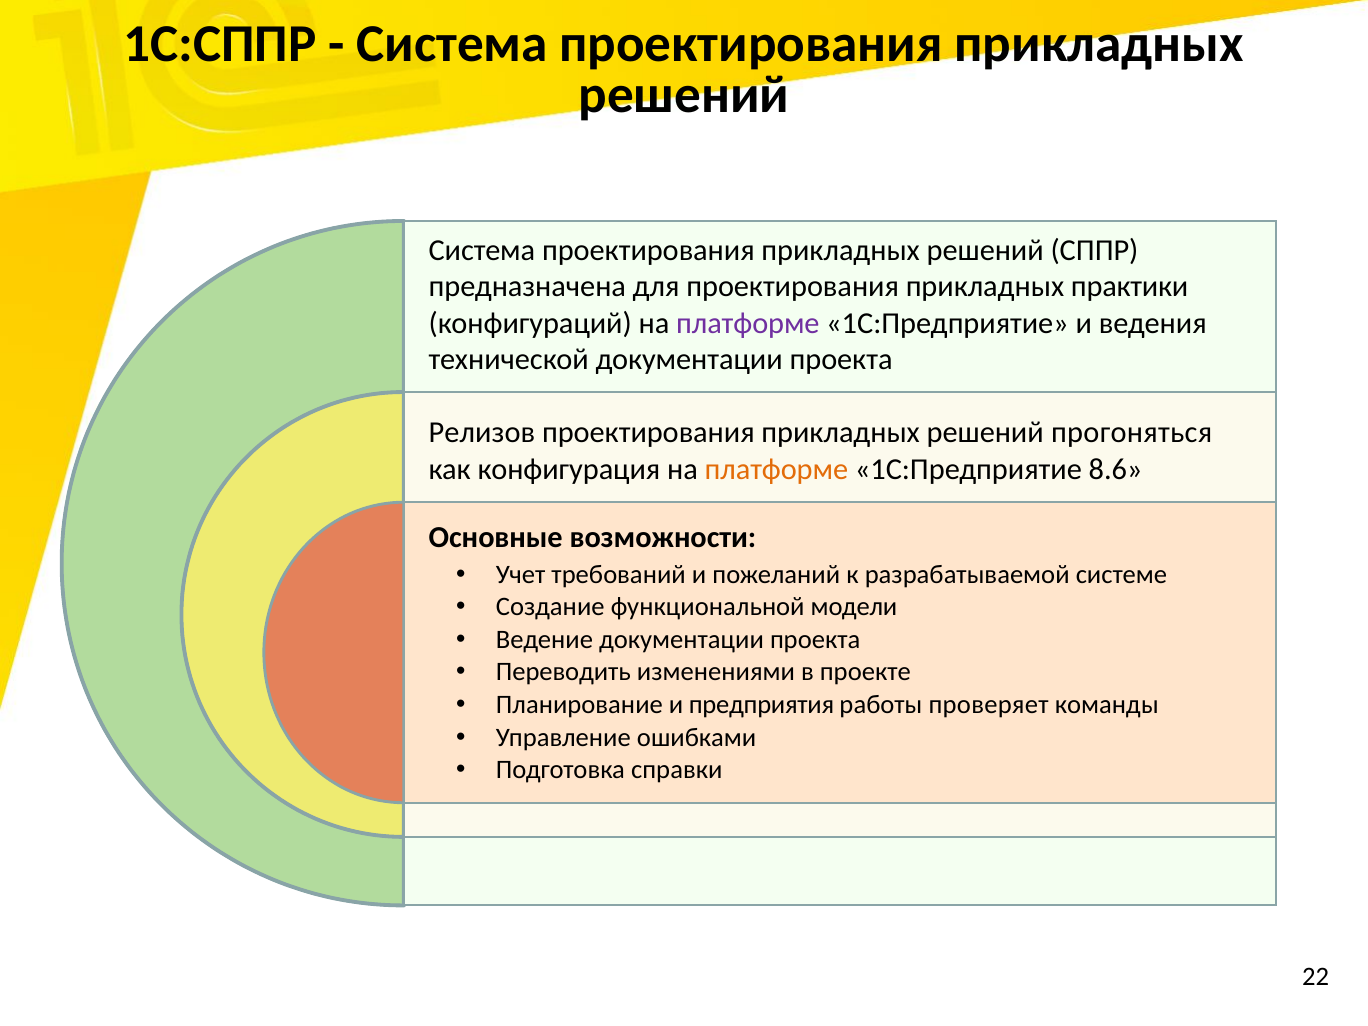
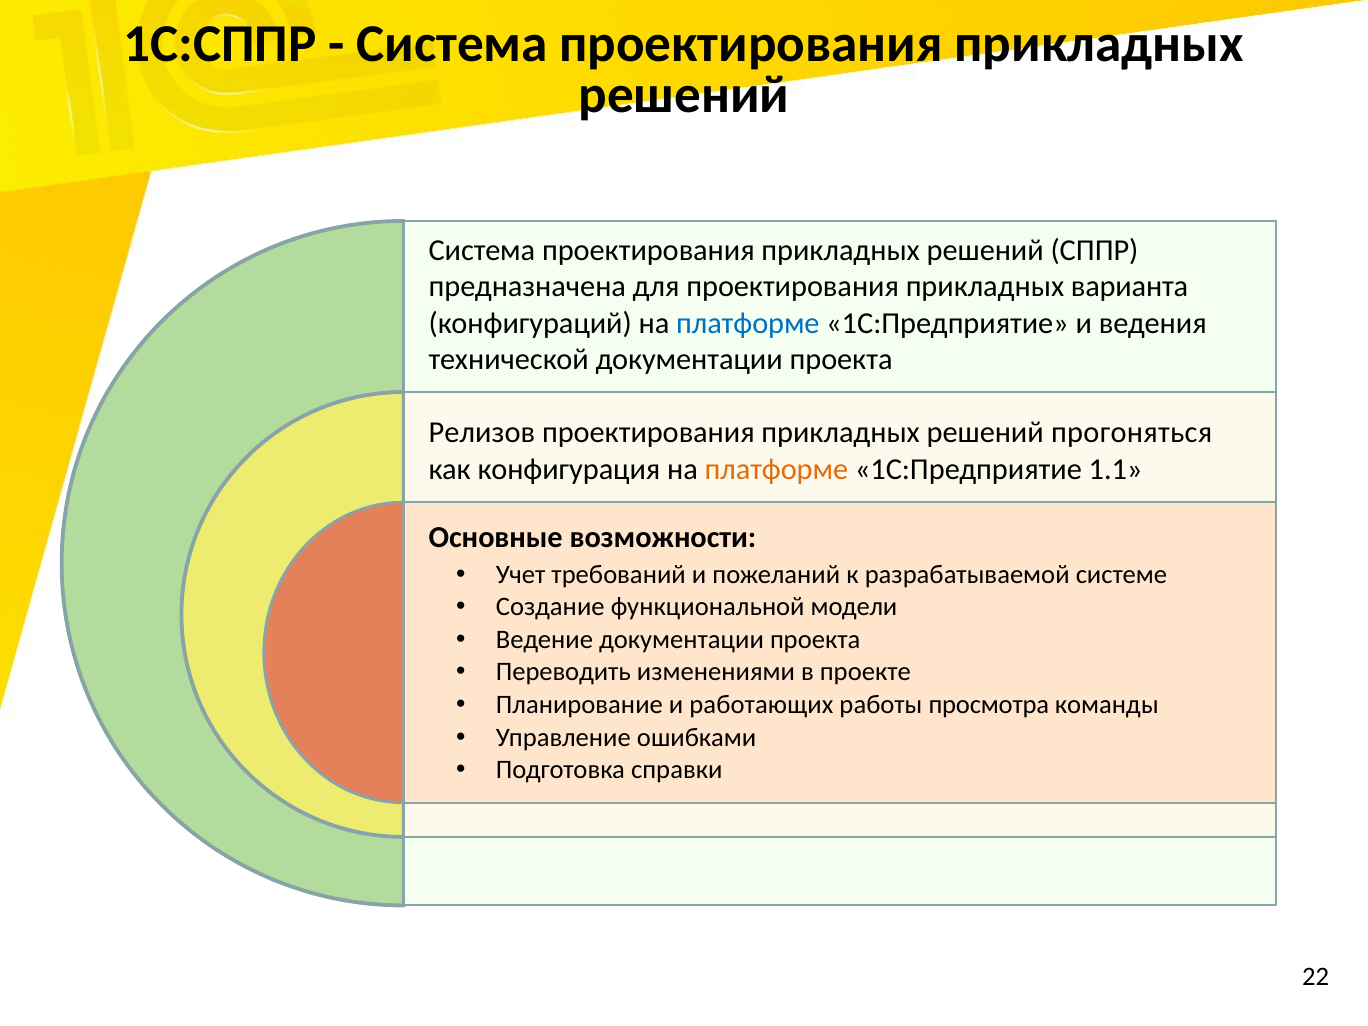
практики: практики -> варианта (1130, 287)
платформе colour: purple -> blue (748, 323)
8.6: 8.6 -> 1.1 (1116, 469)
предприятия: предприятия -> работающих (761, 705)
проверяет: проверяет -> просмотра (989, 705)
